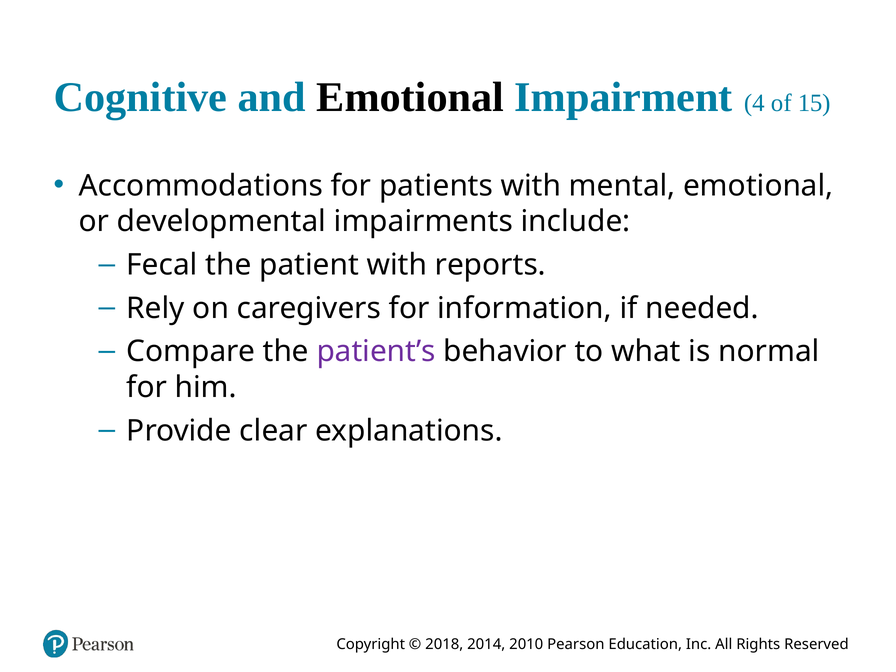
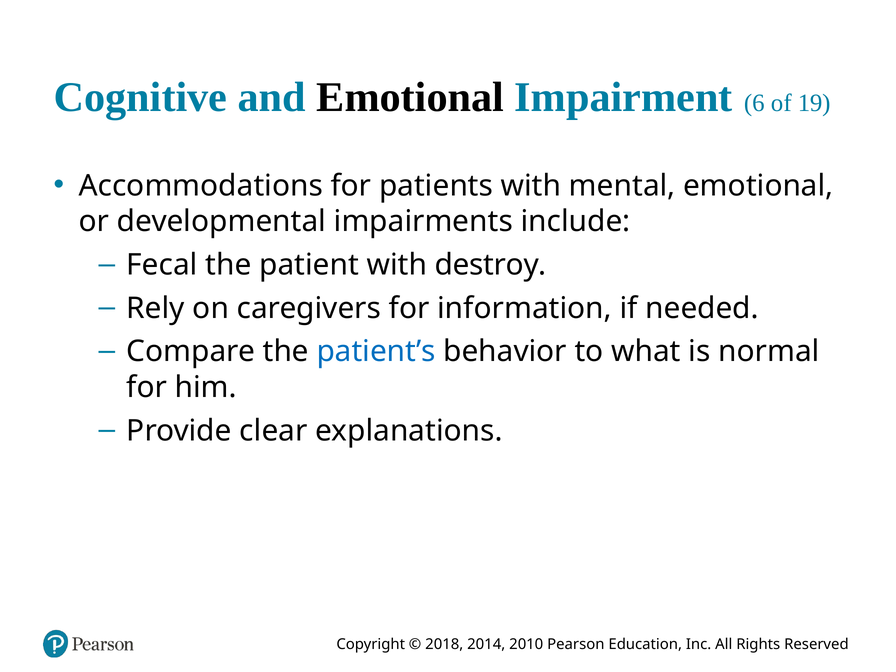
4: 4 -> 6 (754, 103)
15: 15 -> 19 (814, 103)
reports: reports -> destroy (491, 265)
patient’s colour: purple -> blue (376, 352)
